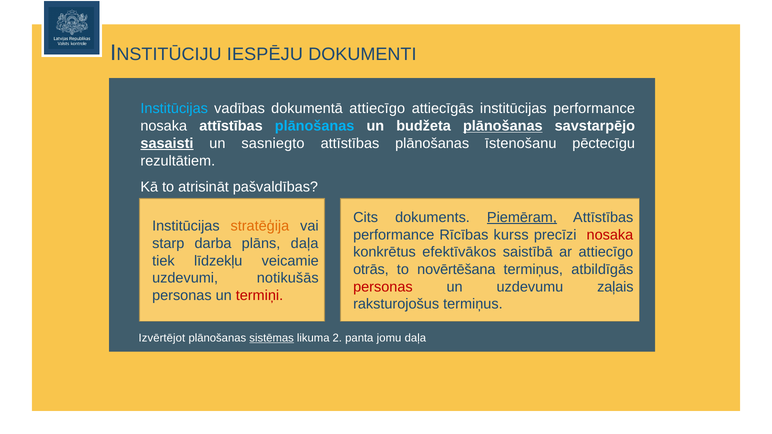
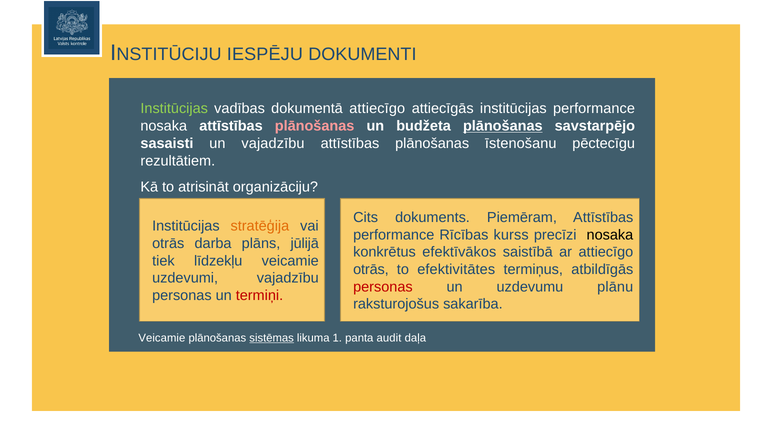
Institūcijas colour: light blue -> light green (174, 109)
plānošanas colour: light blue -> pink (315, 126)
sasaisti underline: present -> none (167, 143)
un sasniegto: sasniegto -> vajadzību (273, 143)
pašvaldības: pašvaldības -> organizāciju (275, 187)
Piemēram underline: present -> none (522, 218)
nosaka colour: red -> black (610, 235)
starp: starp -> otrās (168, 244)
plāns daļa: daļa -> jūlijā (305, 244)
novērtēšana: novērtēšana -> efektivitātes (456, 270)
uzdevumi notikušās: notikušās -> vajadzību (288, 278)
zaļais: zaļais -> plānu (615, 287)
raksturojošus termiņus: termiņus -> sakarība (473, 304)
Izvērtējot: Izvērtējot -> Veicamie (162, 338)
2: 2 -> 1 (337, 338)
jomu: jomu -> audit (389, 338)
